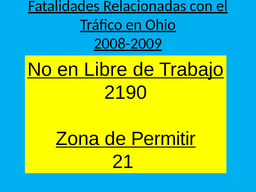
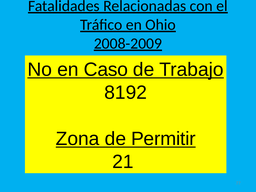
Libre: Libre -> Caso (106, 70)
2190: 2190 -> 8192 (126, 93)
